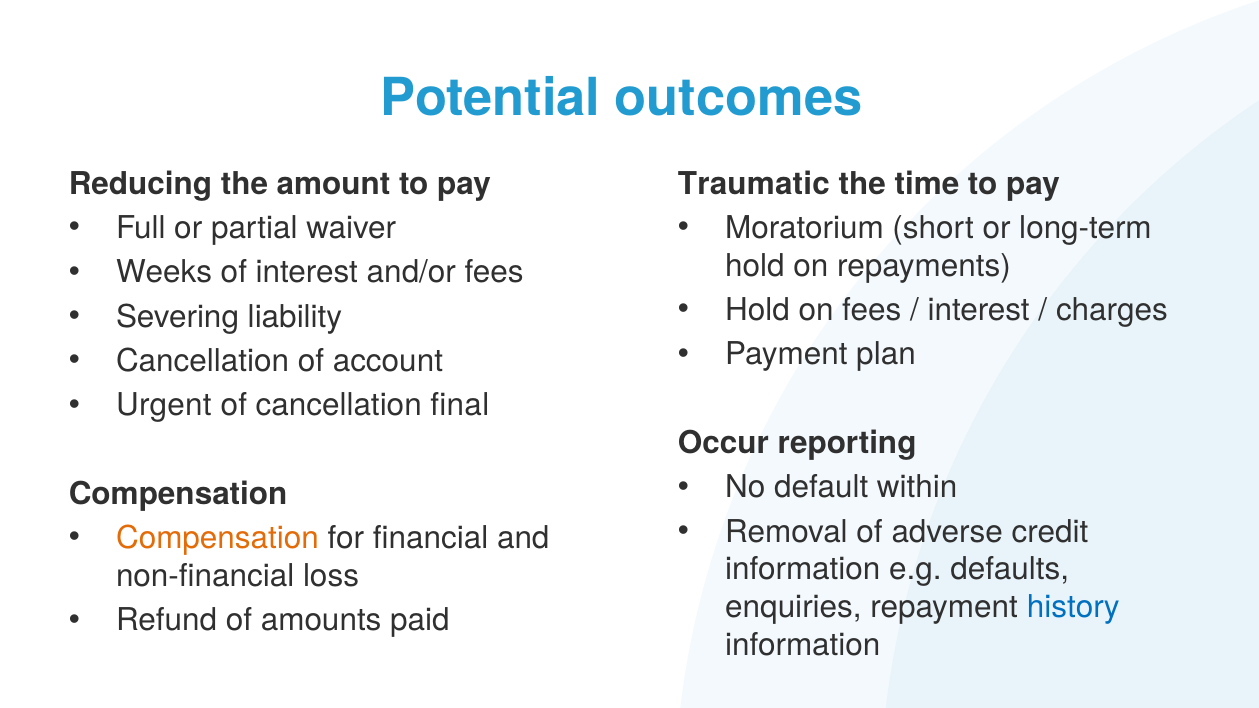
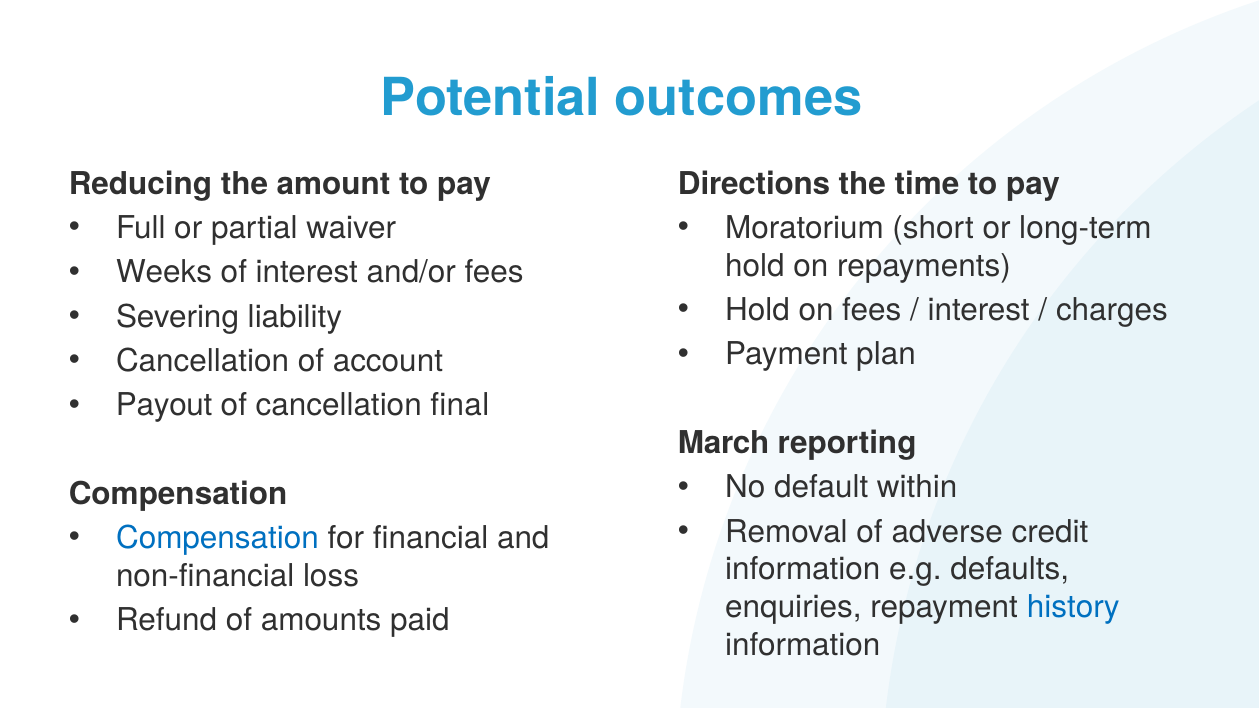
Traumatic: Traumatic -> Directions (754, 184)
Urgent: Urgent -> Payout (164, 406)
Occur: Occur -> March (724, 443)
Compensation colour: orange -> blue (218, 538)
